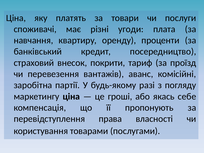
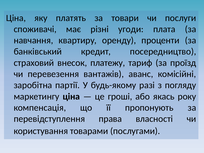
покрити: покрити -> платежу (108, 63)
себе: себе -> року (187, 96)
